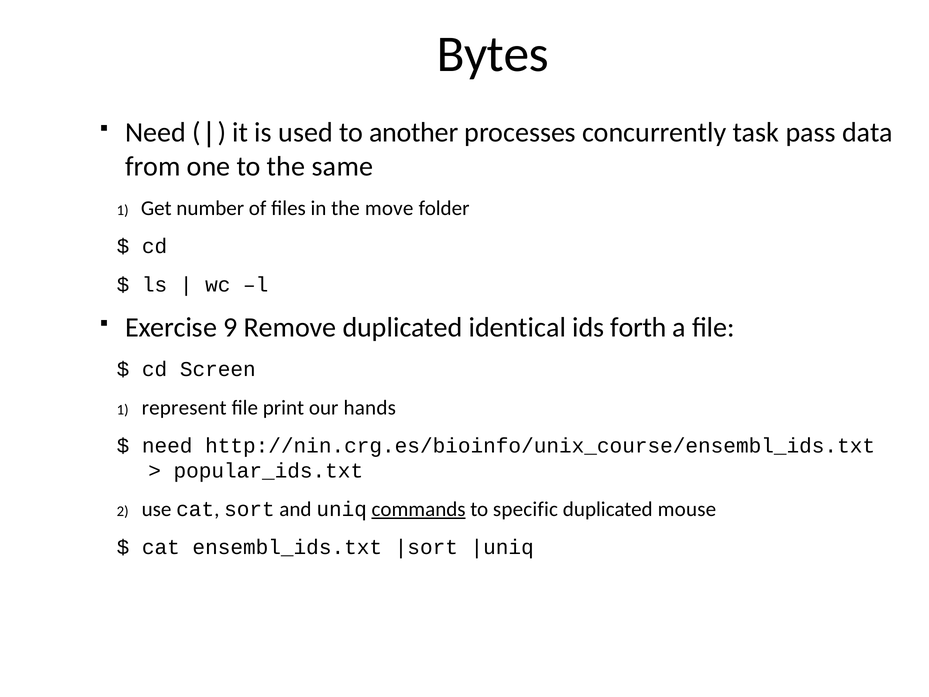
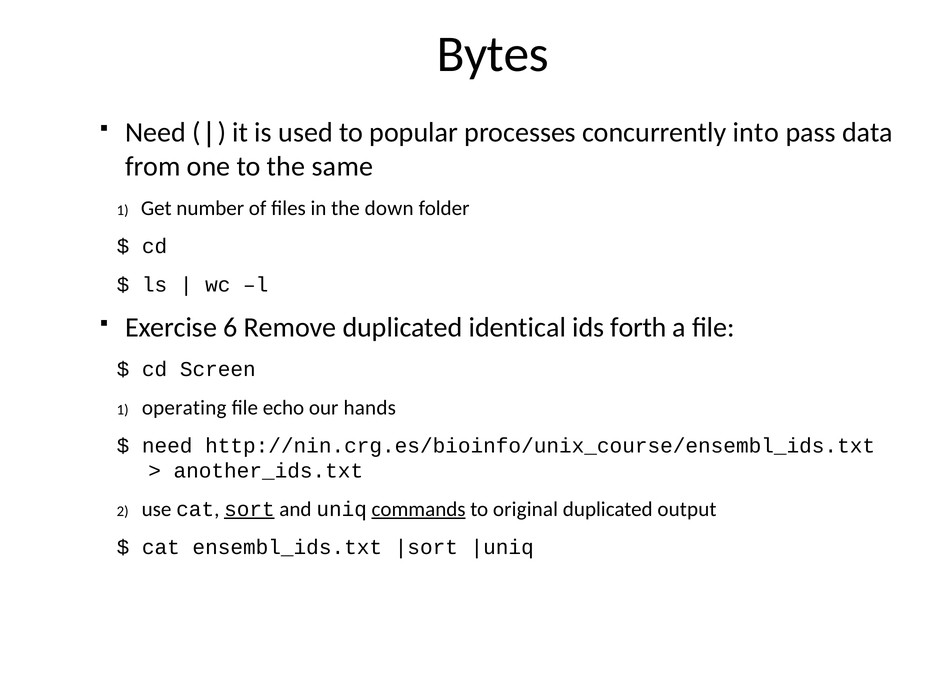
another: another -> popular (414, 133)
task: task -> into (756, 133)
move: move -> down (389, 208)
9: 9 -> 6 (230, 327)
represent: represent -> operating (184, 407)
print: print -> echo (283, 407)
popular_ids.txt: popular_ids.txt -> another_ids.txt (268, 471)
sort underline: none -> present (249, 509)
specific: specific -> original (526, 509)
mouse: mouse -> output (687, 509)
